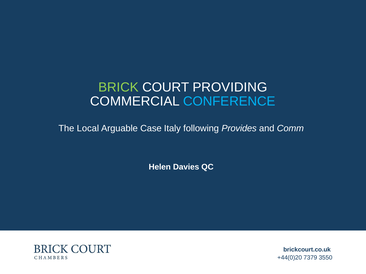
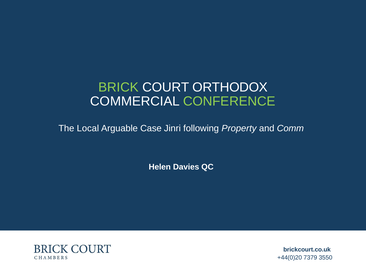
PROVIDING: PROVIDING -> ORTHODOX (230, 87)
CONFERENCE colour: light blue -> light green (229, 102)
Italy: Italy -> Jinri (172, 129)
Provides: Provides -> Property (239, 129)
